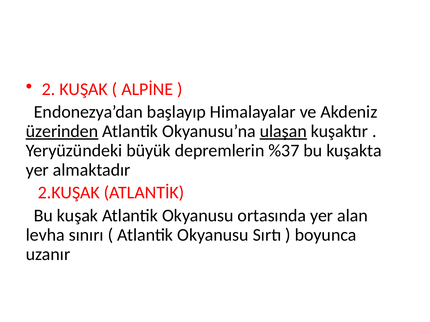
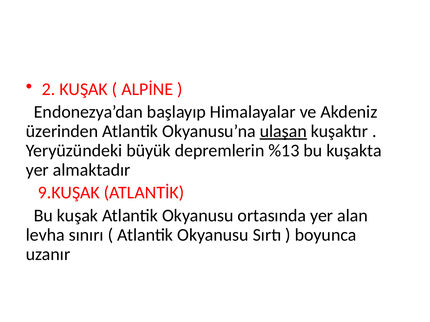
üzerinden underline: present -> none (62, 132)
%37: %37 -> %13 (284, 151)
2.KUŞAK: 2.KUŞAK -> 9.KUŞAK (69, 193)
